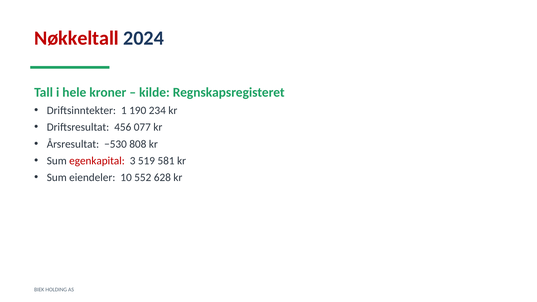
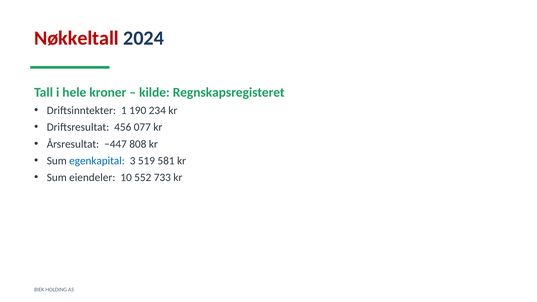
−530: −530 -> −447 (115, 144)
egenkapital colour: red -> blue (97, 161)
628: 628 -> 733 (162, 178)
